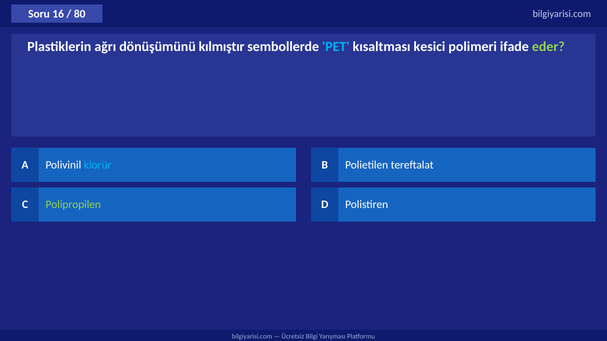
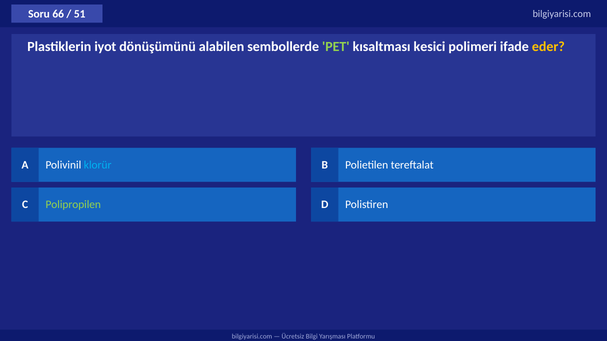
16: 16 -> 66 (58, 14)
80: 80 -> 51 (80, 14)
ağrı: ağrı -> iyot (105, 47)
kılmıştır: kılmıştır -> alabilen (222, 47)
PET colour: light blue -> light green (336, 47)
eder colour: light green -> yellow (548, 47)
